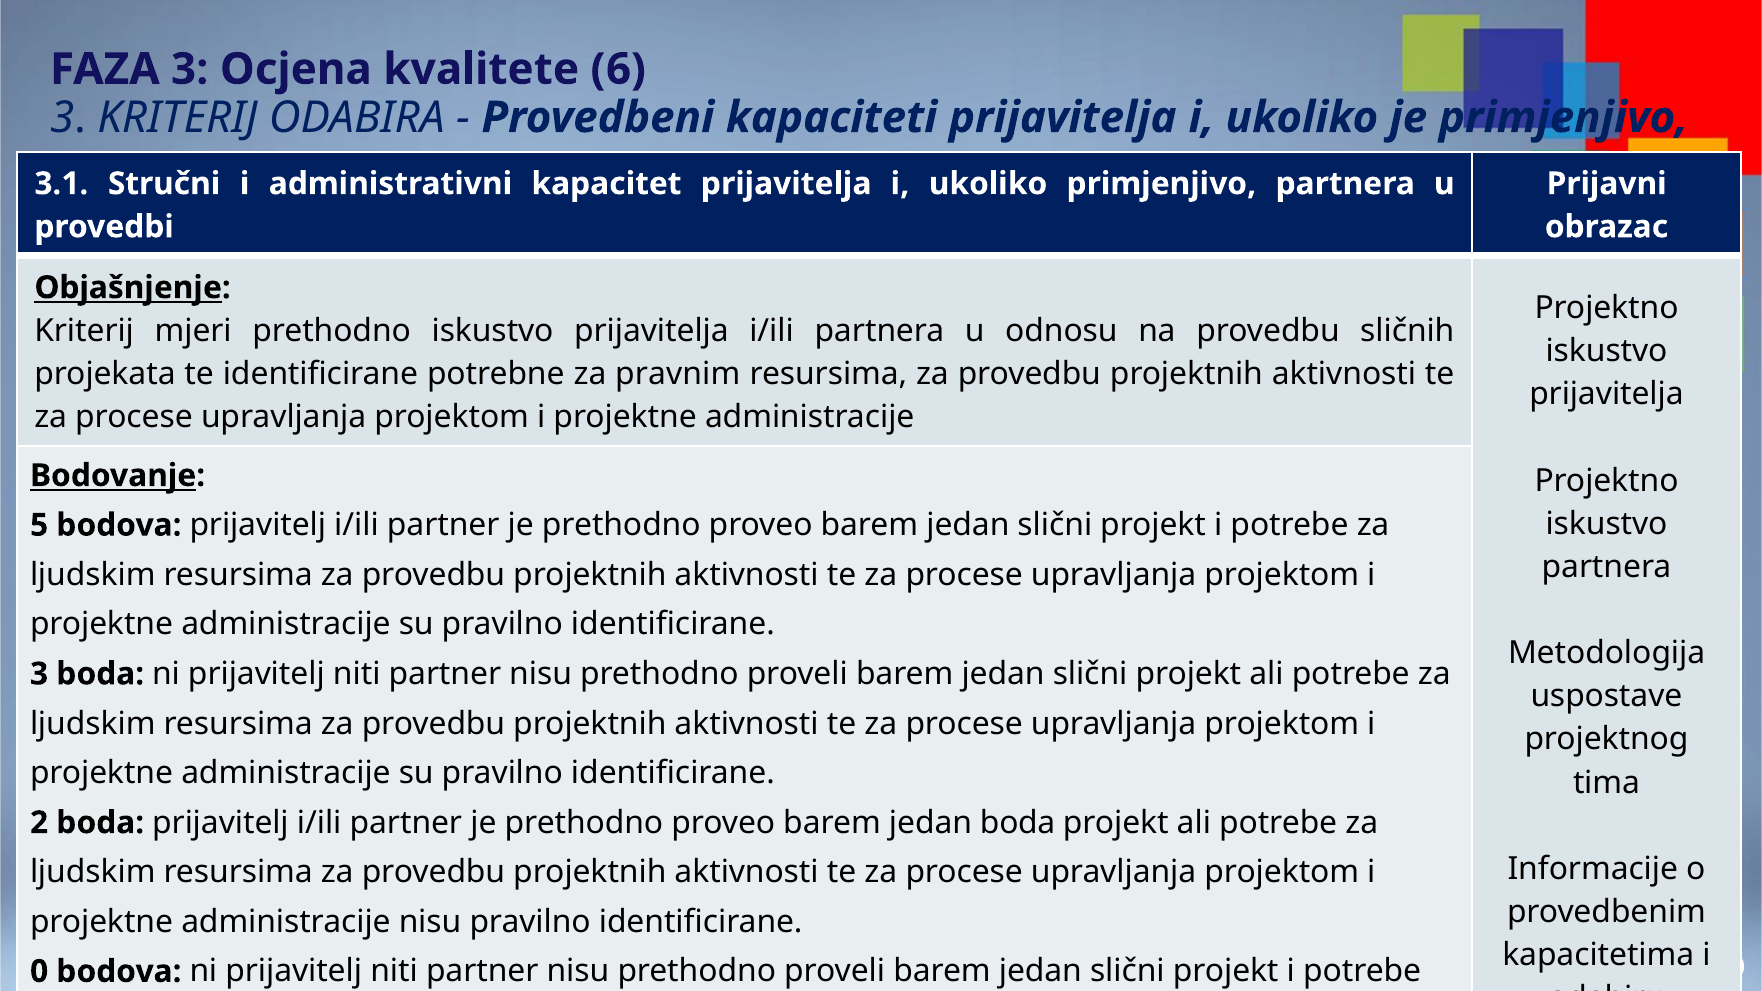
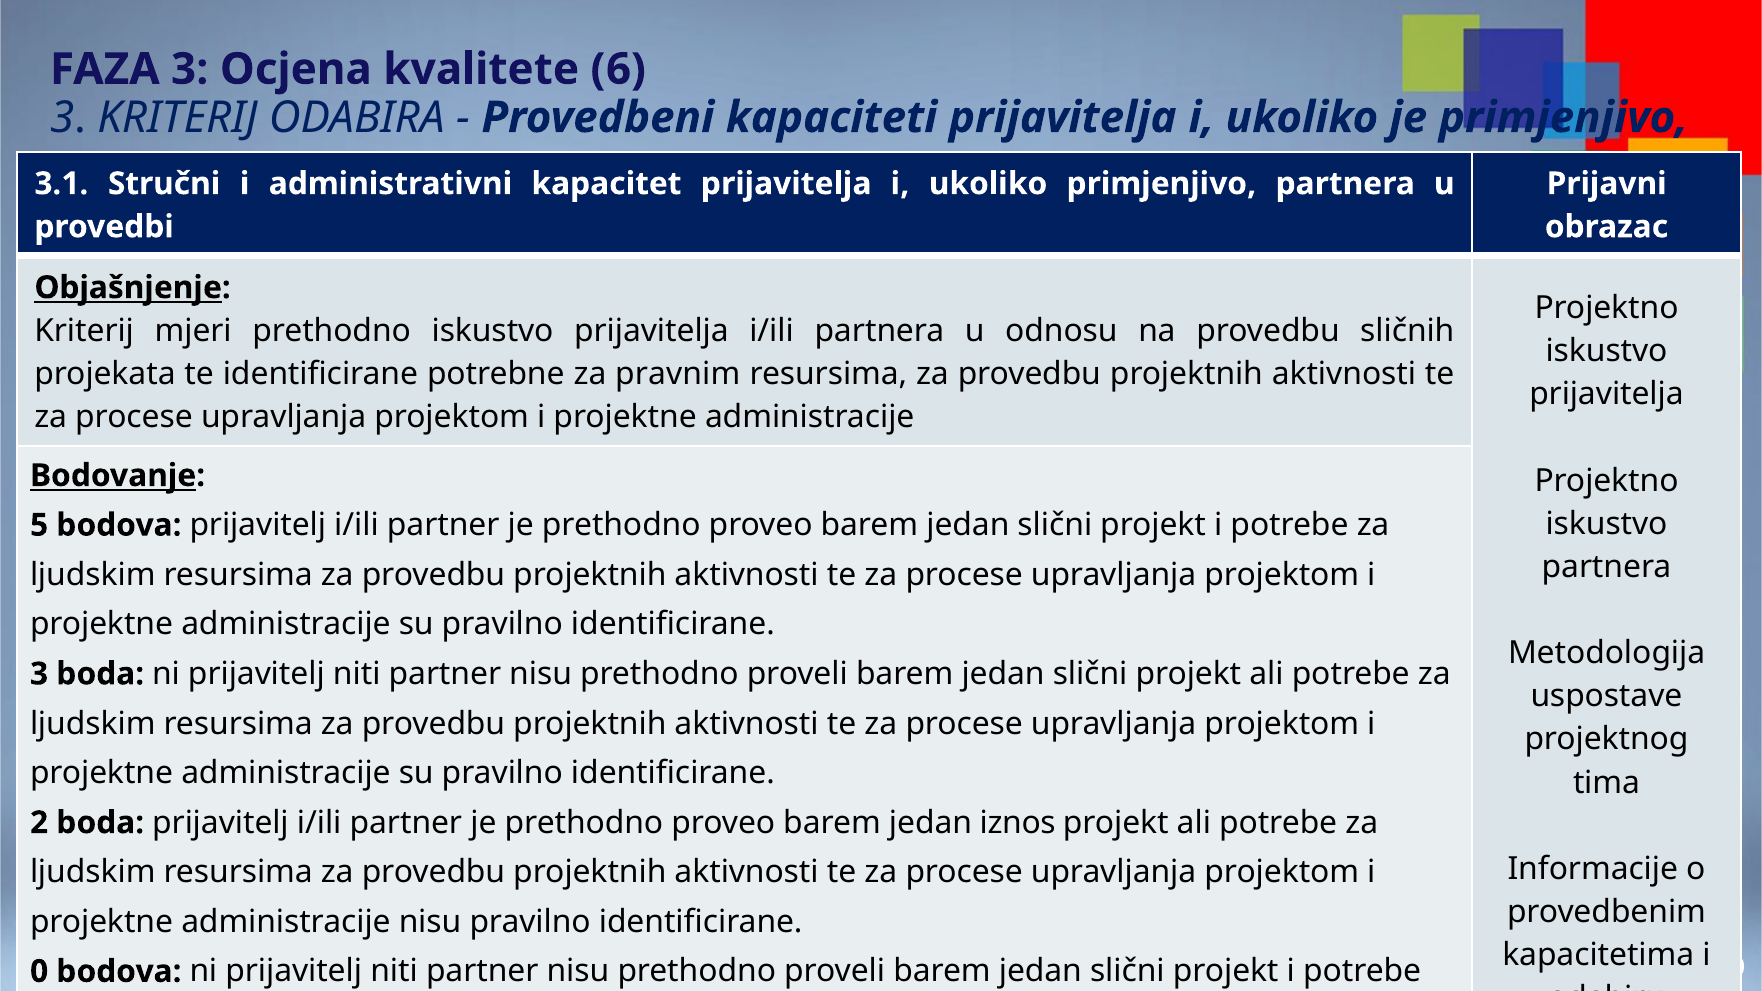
jedan boda: boda -> iznos (1018, 823)
